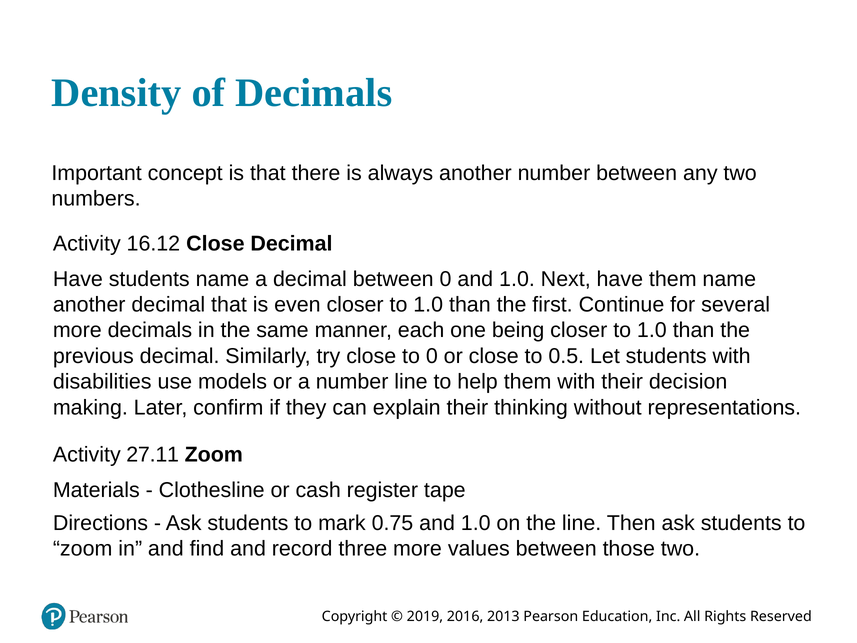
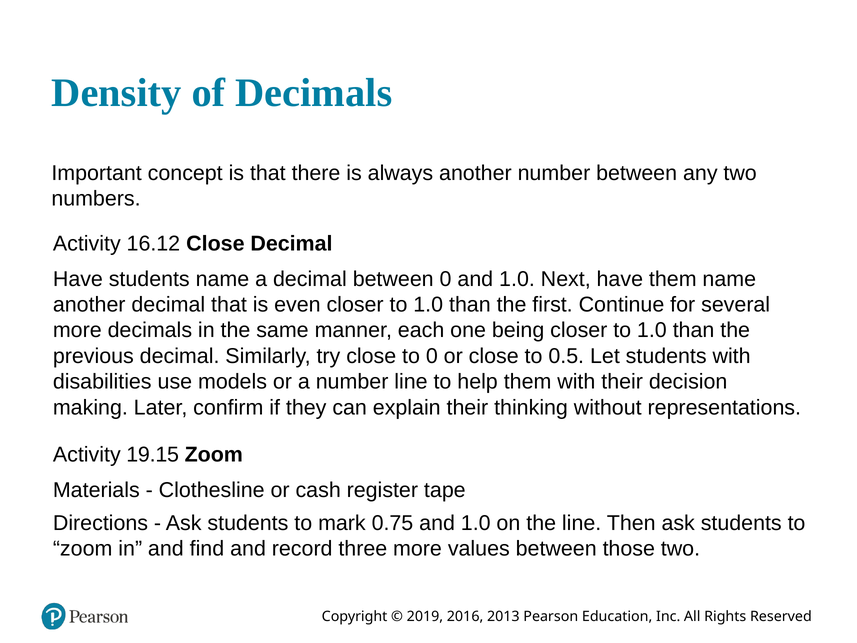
27.11: 27.11 -> 19.15 (153, 455)
